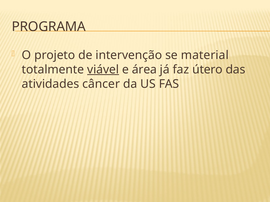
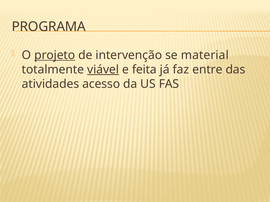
projeto underline: none -> present (55, 55)
área: área -> feita (144, 70)
útero: útero -> entre (207, 70)
câncer: câncer -> acesso (101, 84)
